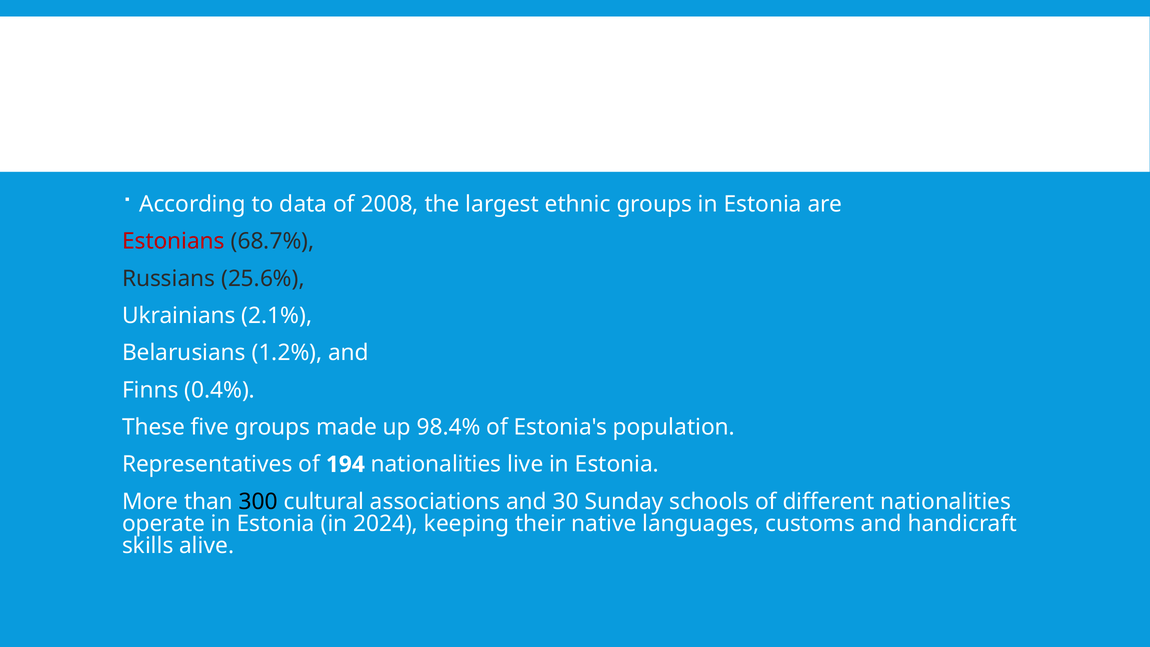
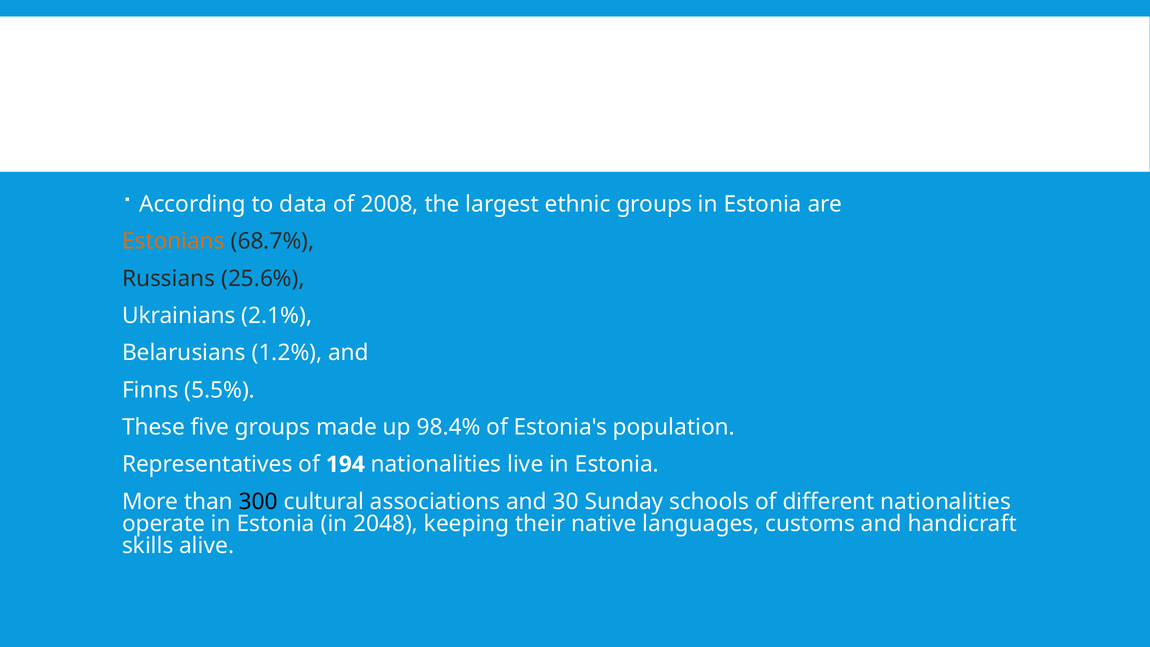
Estonians colour: red -> orange (173, 241)
0.4%: 0.4% -> 5.5% (220, 390)
2024: 2024 -> 2048 (386, 524)
